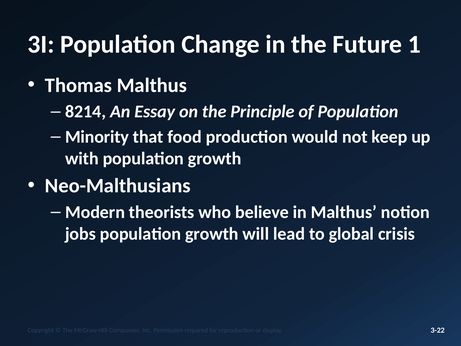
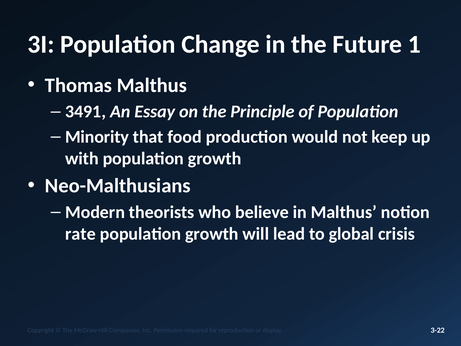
8214: 8214 -> 3491 (86, 112)
jobs: jobs -> rate (80, 234)
